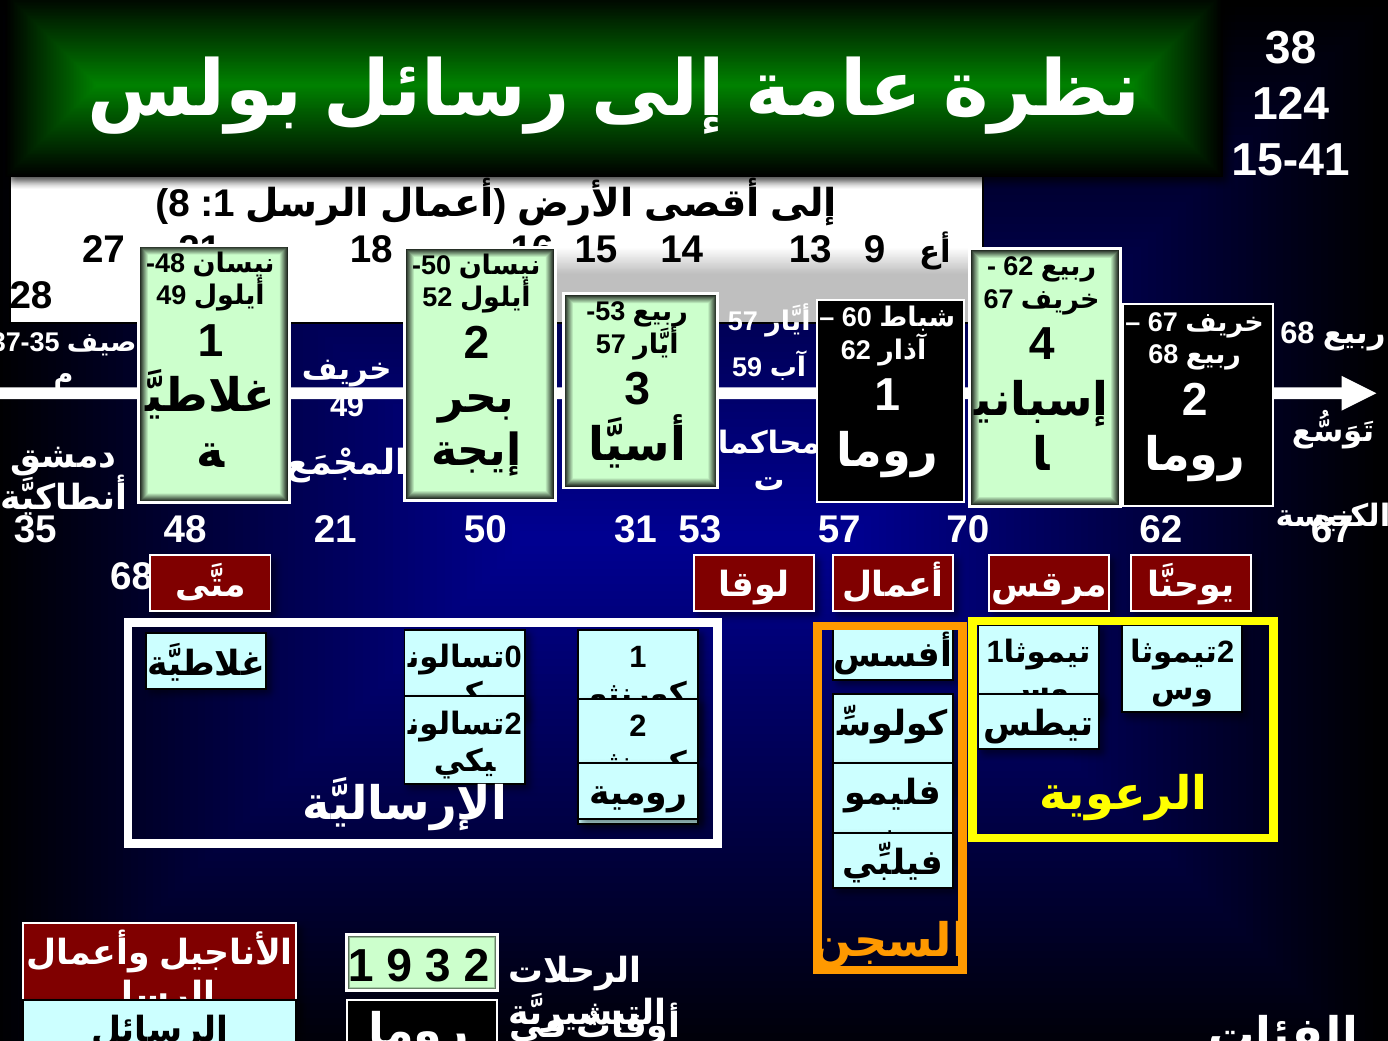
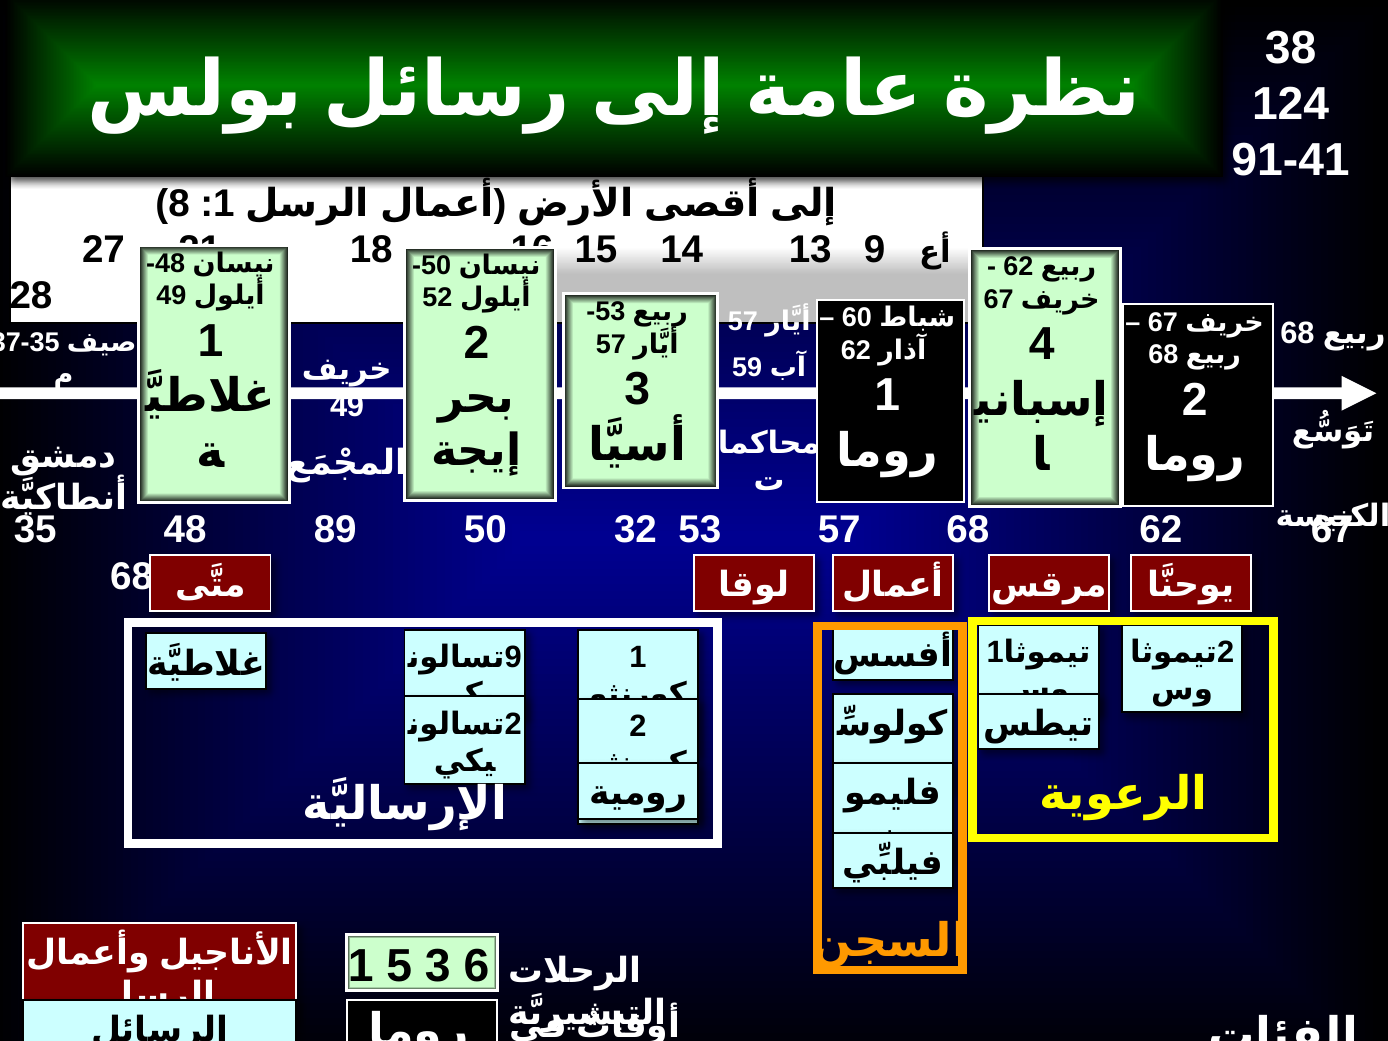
15-41: 15-41 -> 91-41 (1291, 160)
48 21: 21 -> 89 (335, 530)
31: 31 -> 32 (635, 530)
57 70: 70 -> 68 (968, 530)
0: 0 -> 9 (513, 657)
1 9: 9 -> 5 (399, 966)
3 2: 2 -> 6 (476, 966)
